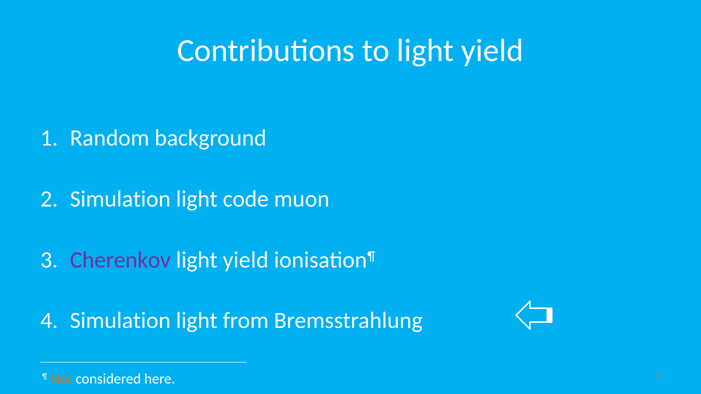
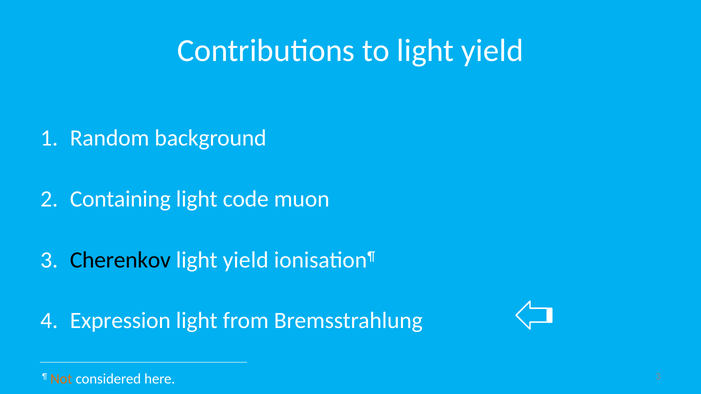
Simulation: Simulation -> Containing (120, 199)
Cherenkov colour: purple -> black (120, 260)
Simulation: Simulation -> Expression (120, 321)
